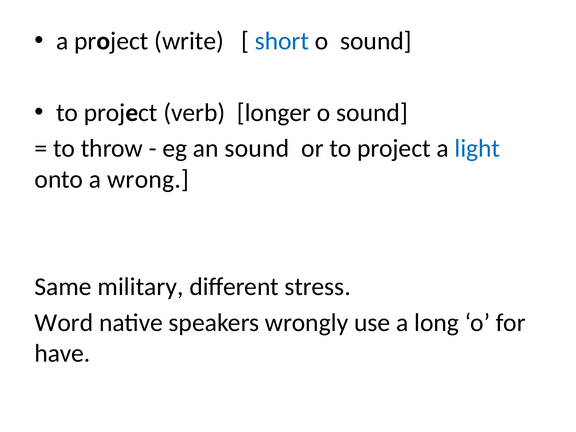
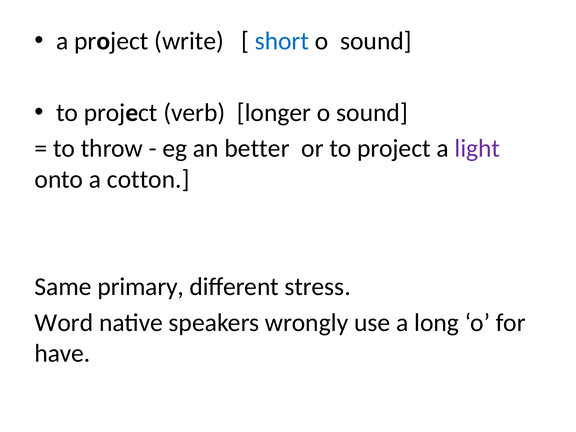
an sound: sound -> better (257, 149)
light colour: blue -> purple (477, 149)
wrong: wrong -> cotton (148, 179)
military: military -> primary (141, 287)
